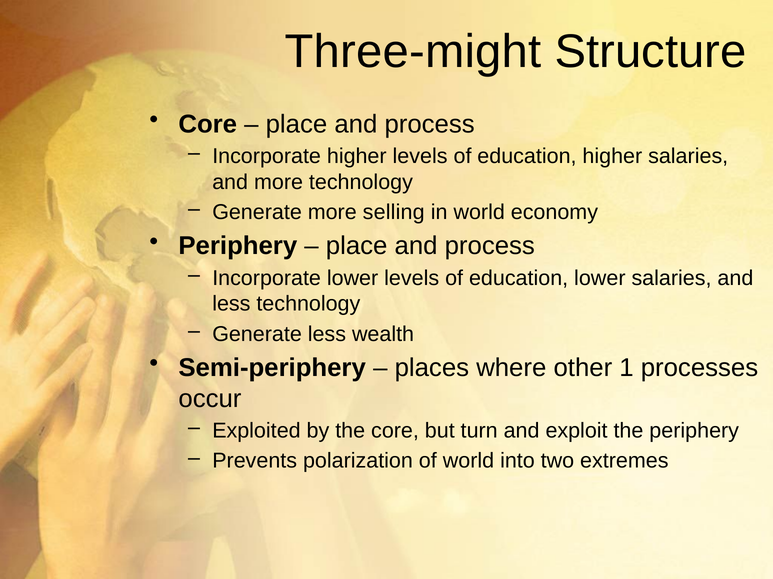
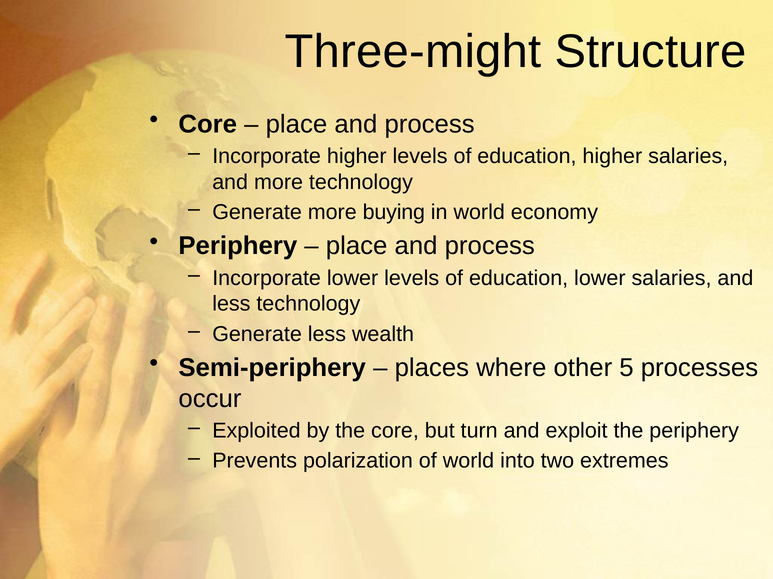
selling: selling -> buying (394, 212)
1: 1 -> 5 (626, 368)
